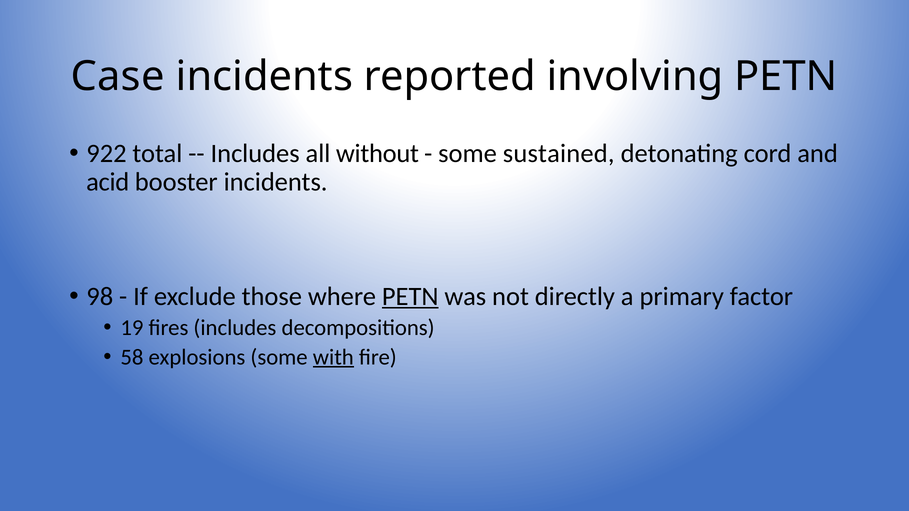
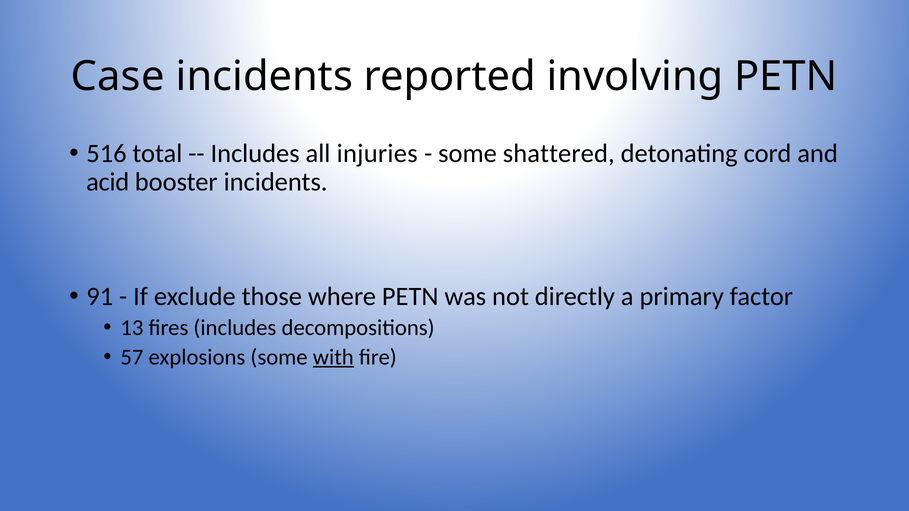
922: 922 -> 516 (106, 154)
without: without -> injuries (377, 154)
sustained: sustained -> shattered (559, 154)
98: 98 -> 91 (100, 297)
PETN underline: present -> none (410, 297)
19: 19 -> 13 (132, 328)
58: 58 -> 57 (132, 357)
